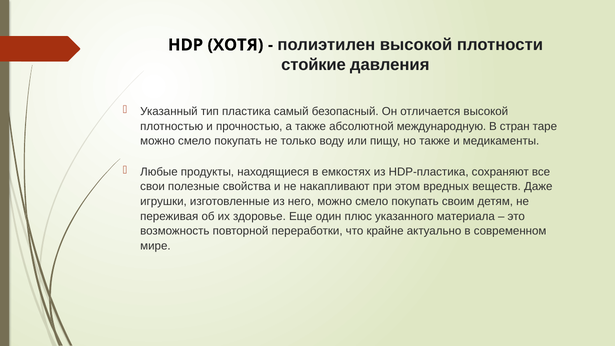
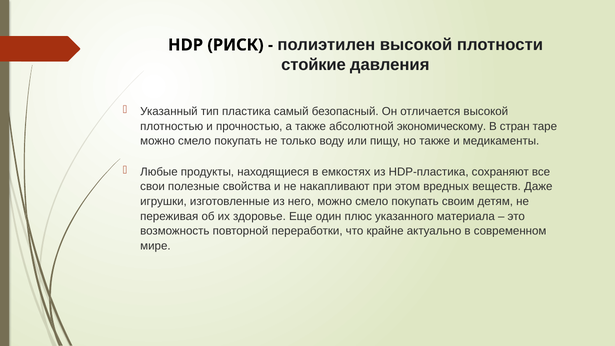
ХОТЯ: ХОТЯ -> РИСК (235, 45)
международную: международную -> экономическому (441, 126)
